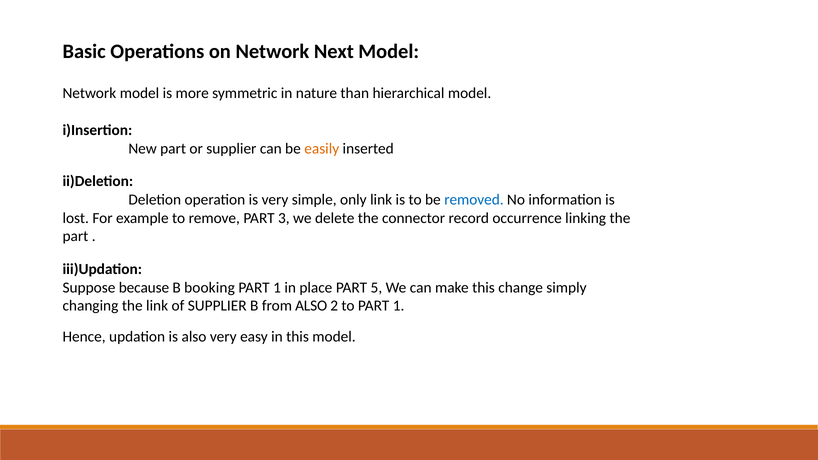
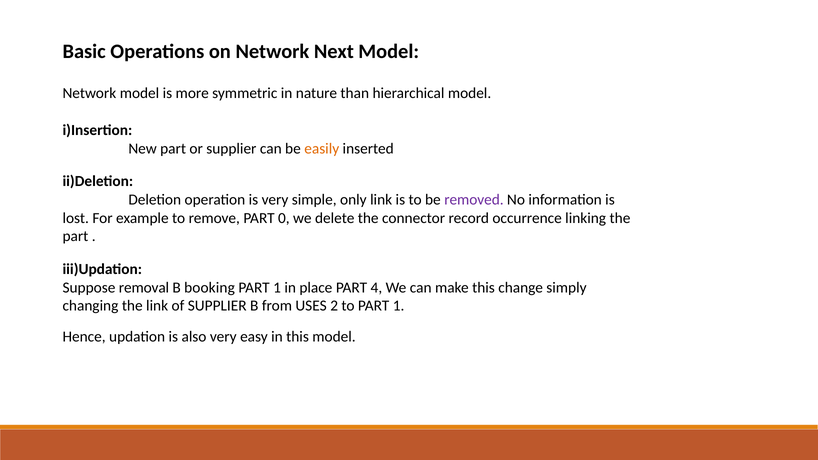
removed colour: blue -> purple (474, 200)
3: 3 -> 0 (284, 218)
because: because -> removal (144, 288)
5: 5 -> 4 (376, 288)
from ALSO: ALSO -> USES (311, 306)
